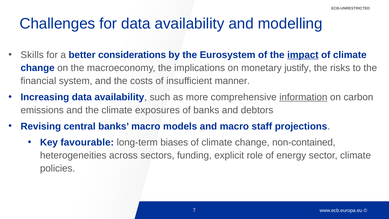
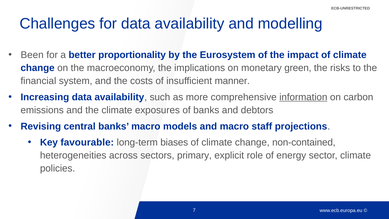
Skills: Skills -> Been (32, 55)
considerations: considerations -> proportionality (132, 55)
impact underline: present -> none (303, 55)
justify: justify -> green (298, 68)
funding: funding -> primary (194, 155)
